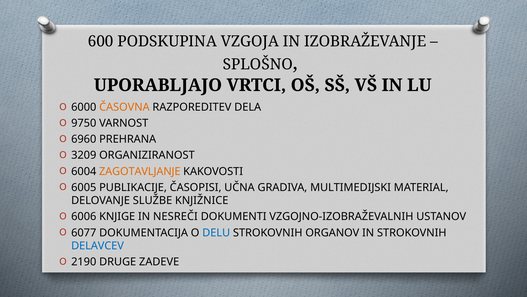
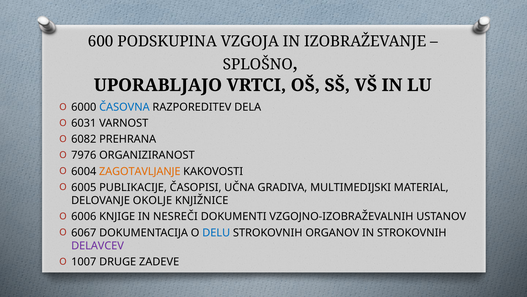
ČASOVNA colour: orange -> blue (124, 107)
9750: 9750 -> 6031 (84, 123)
6960: 6960 -> 6082 (84, 139)
3209: 3209 -> 7976 (84, 155)
SLUŽBE: SLUŽBE -> OKOLJE (152, 200)
6077: 6077 -> 6067 (84, 232)
DELAVCEV colour: blue -> purple (98, 245)
2190: 2190 -> 1007 (84, 262)
